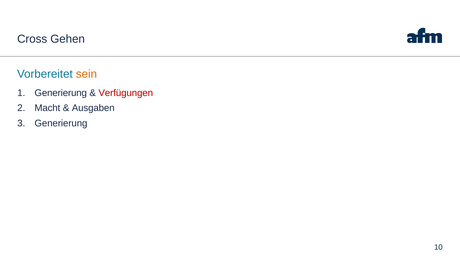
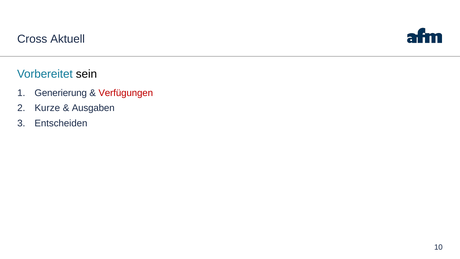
Gehen: Gehen -> Aktuell (68, 39)
sein colour: orange -> black (86, 74)
Macht: Macht -> Kurze (47, 108)
Generierung: Generierung -> Entscheiden (61, 123)
